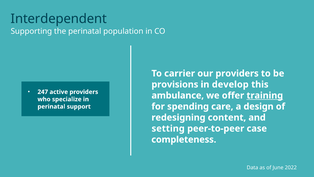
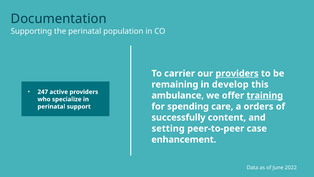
Interdependent: Interdependent -> Documentation (59, 19)
providers underline: none -> present (237, 73)
provisions: provisions -> remaining (175, 84)
design: design -> orders (258, 106)
redesigning: redesigning -> successfully (178, 117)
completeness: completeness -> enhancement (184, 139)
